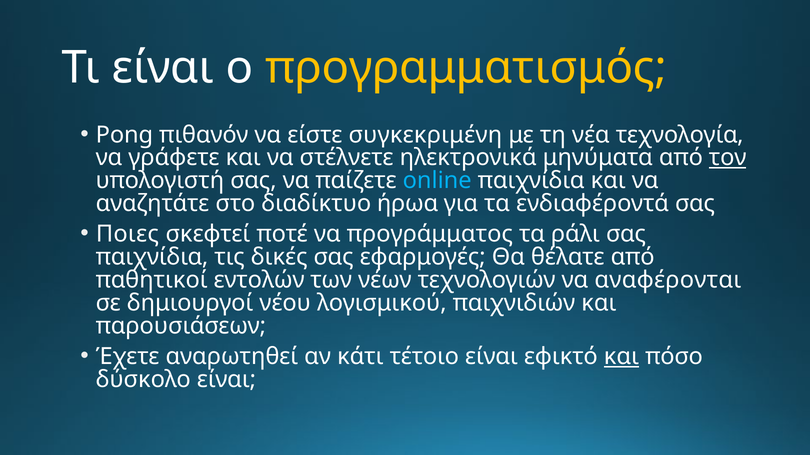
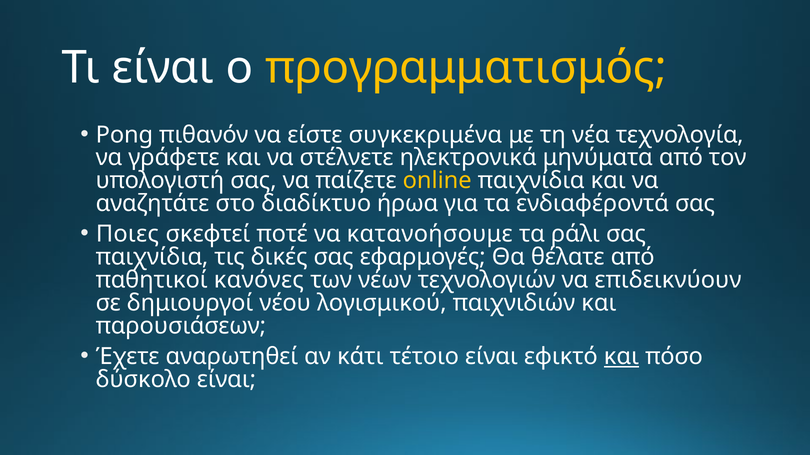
συγκεκριμένη: συγκεκριμένη -> συγκεκριμένα (425, 135)
τον underline: present -> none (728, 158)
online colour: light blue -> yellow (437, 181)
προγράμματος: προγράμματος -> κατανοήσουμε (430, 234)
εντολών: εντολών -> κανόνες (259, 280)
αναφέρονται: αναφέρονται -> επιδεικνύουν (668, 280)
